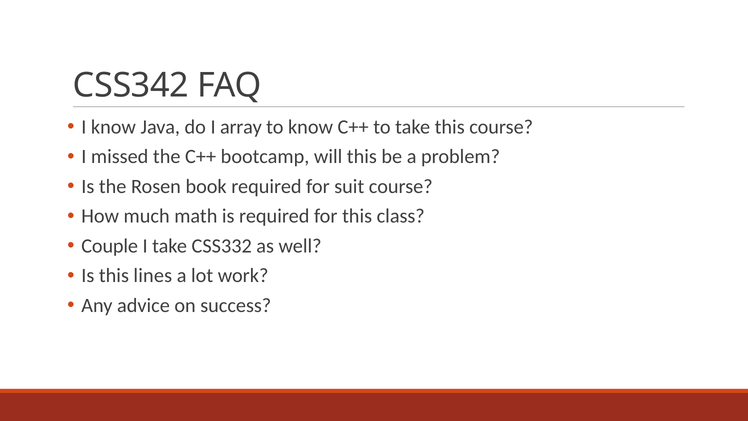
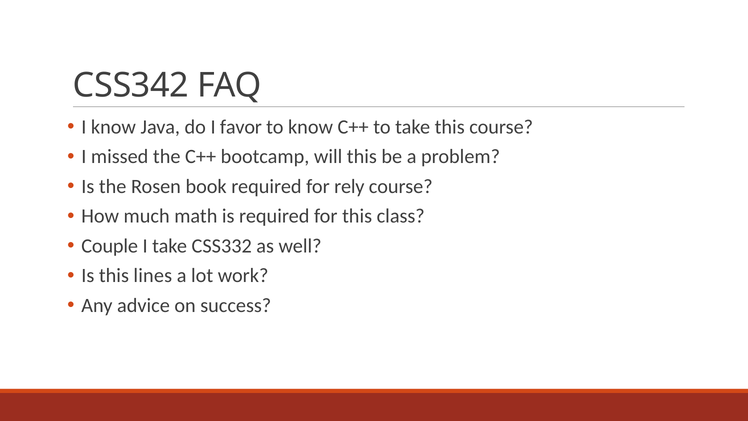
array: array -> favor (241, 127)
suit: suit -> rely (349, 186)
